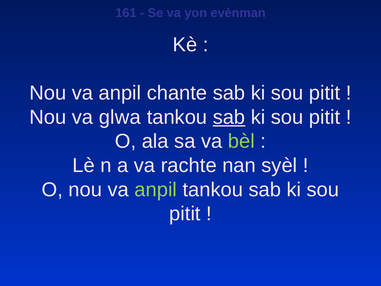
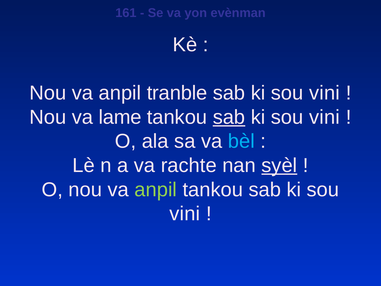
chante: chante -> tranble (177, 93)
pitit: pitit -> vini (324, 93)
glwa: glwa -> lame (120, 117)
pitit: pitit -> vini (324, 117)
bèl colour: light green -> light blue (241, 141)
syèl underline: none -> present (279, 165)
pitit: pitit -> vini (185, 214)
